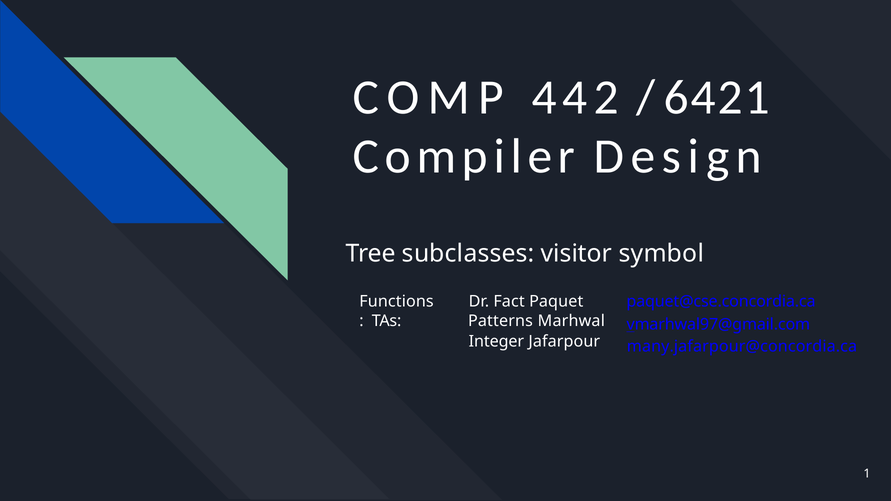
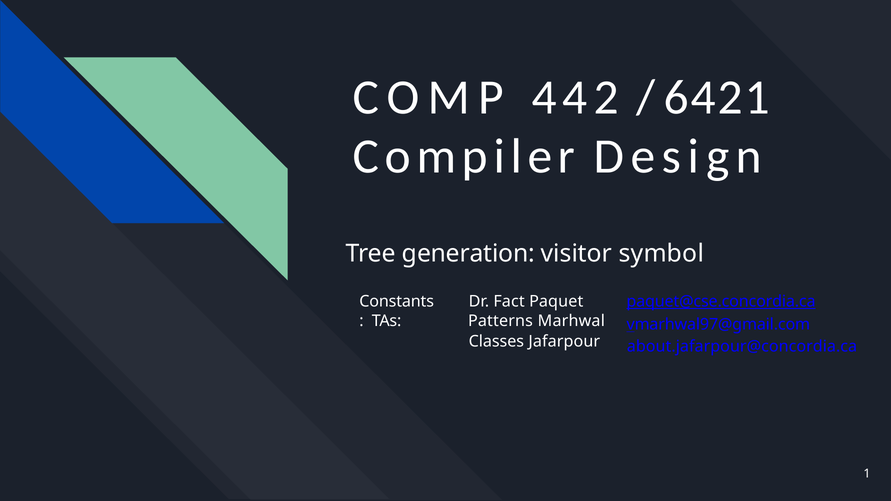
subclasses: subclasses -> generation (468, 254)
Functions: Functions -> Constants (397, 301)
paquet@cse.concordia.ca underline: none -> present (721, 302)
Integer: Integer -> Classes (496, 342)
many.jafarpour@concordia.ca: many.jafarpour@concordia.ca -> about.jafarpour@concordia.ca (742, 347)
